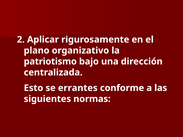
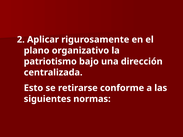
errantes: errantes -> retirarse (78, 88)
